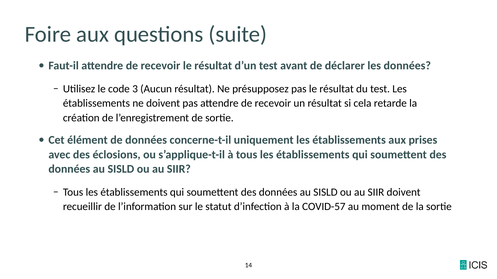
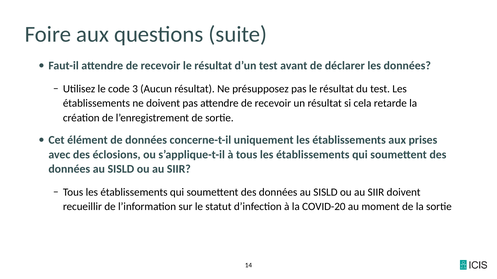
COVID-57: COVID-57 -> COVID-20 (324, 207)
